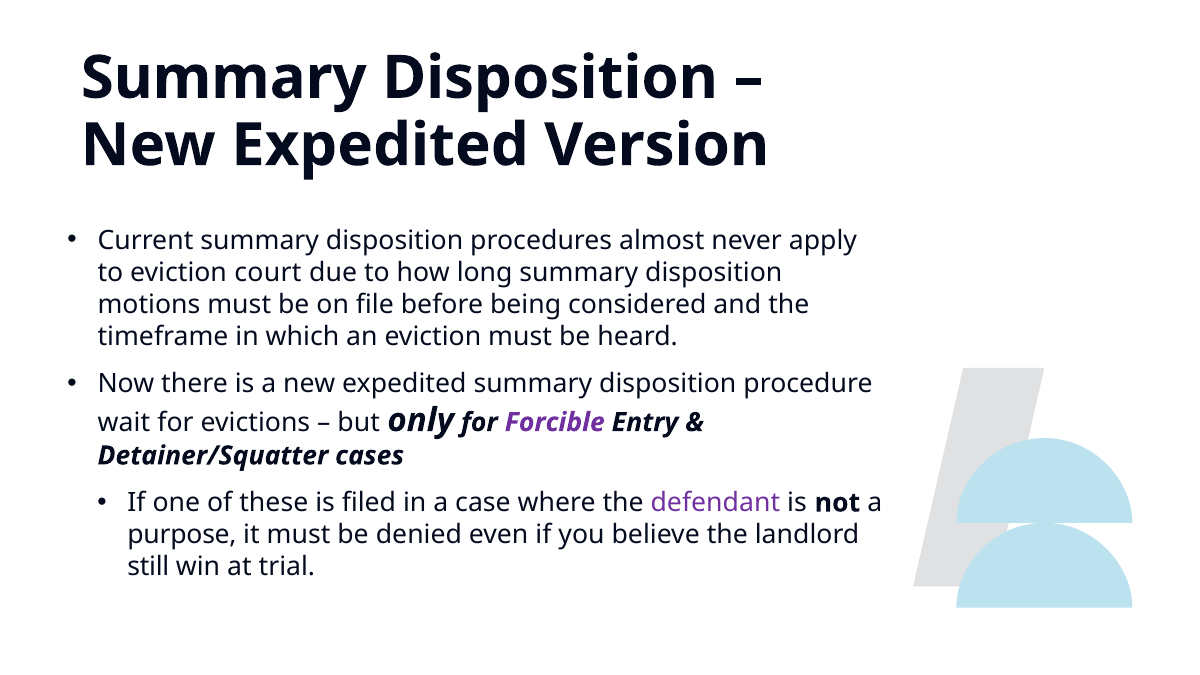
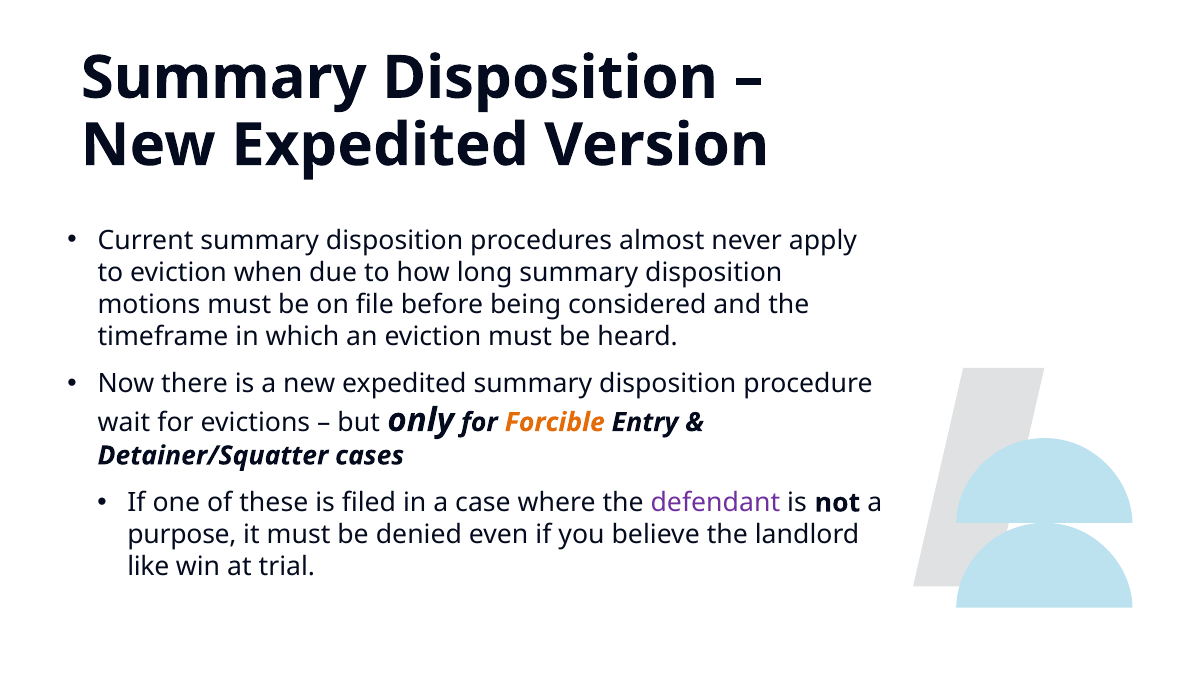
court: court -> when (268, 273)
Forcible colour: purple -> orange (555, 422)
still: still -> like (148, 567)
